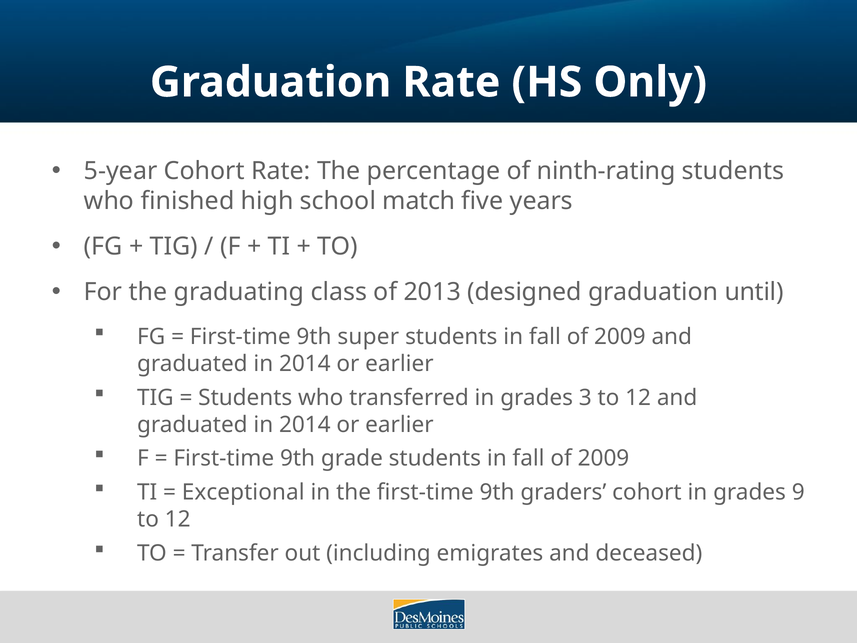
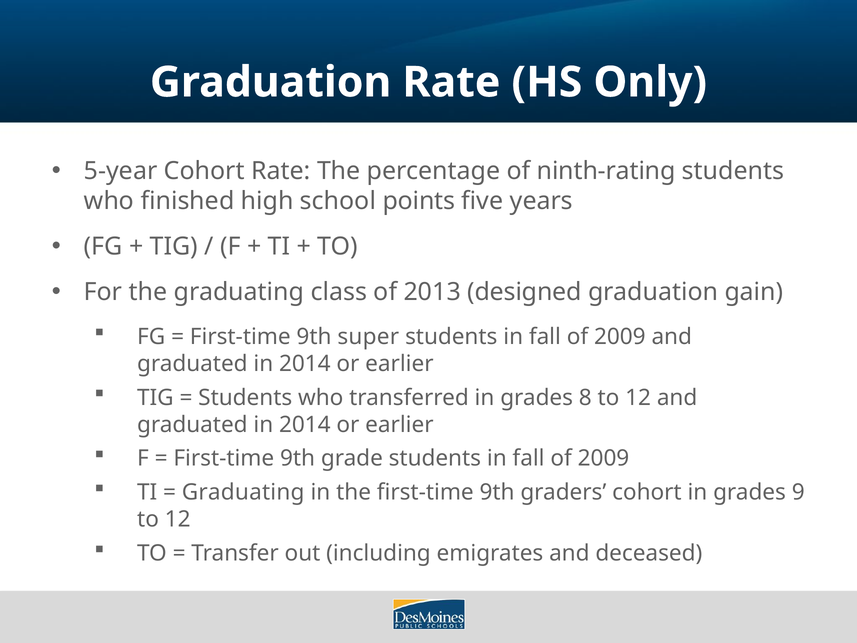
match: match -> points (419, 201)
until: until -> gain (754, 292)
3: 3 -> 8 (585, 397)
Exceptional: Exceptional -> Graduating (243, 492)
